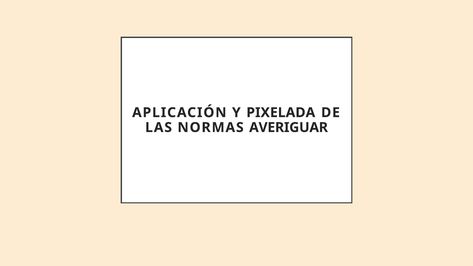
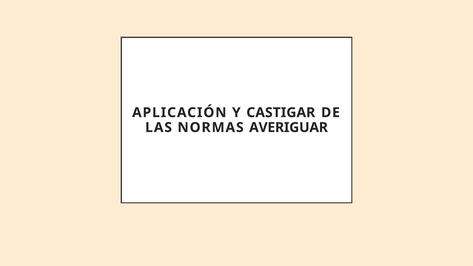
PIXELADA: PIXELADA -> CASTIGAR (281, 113)
